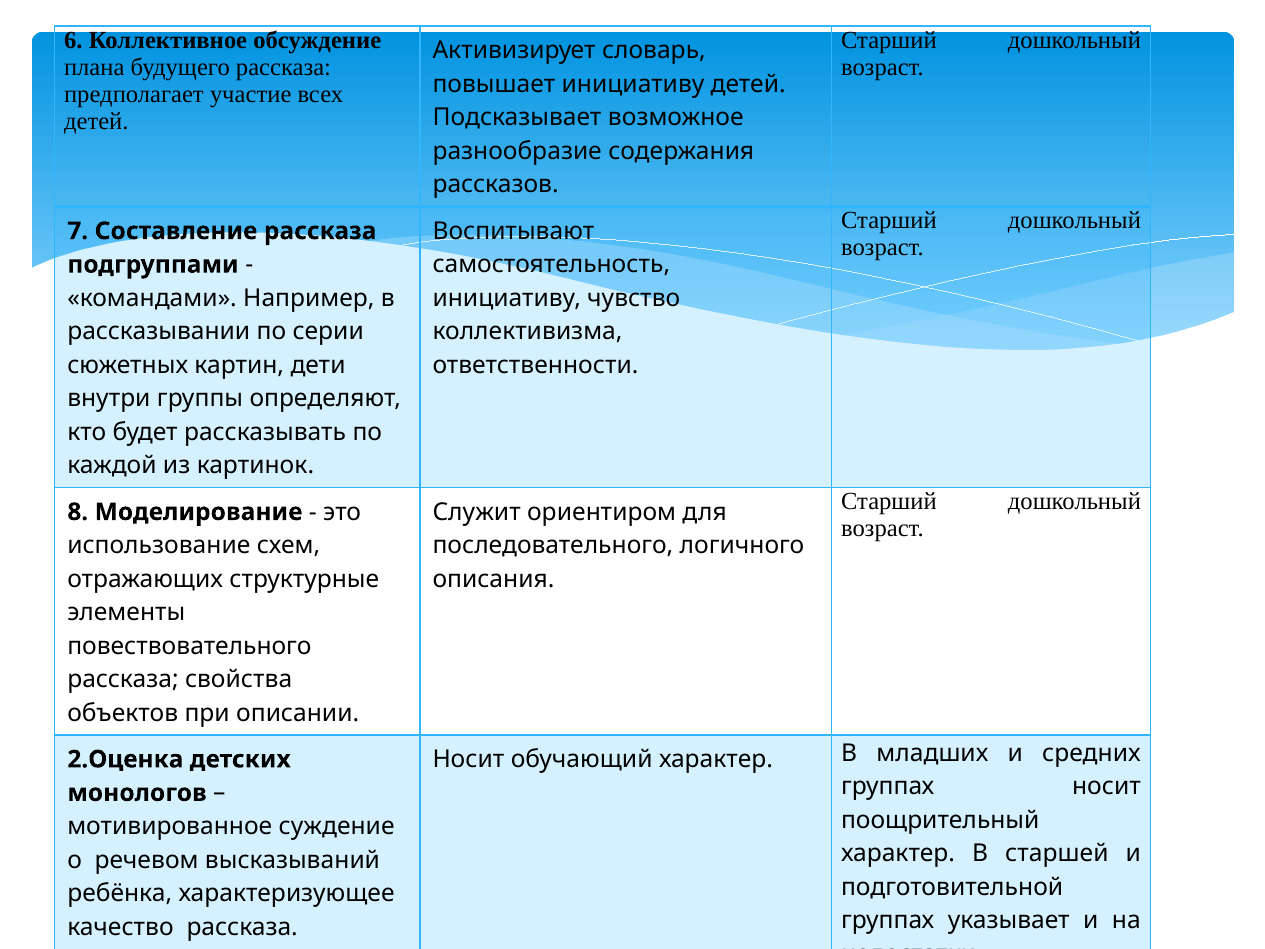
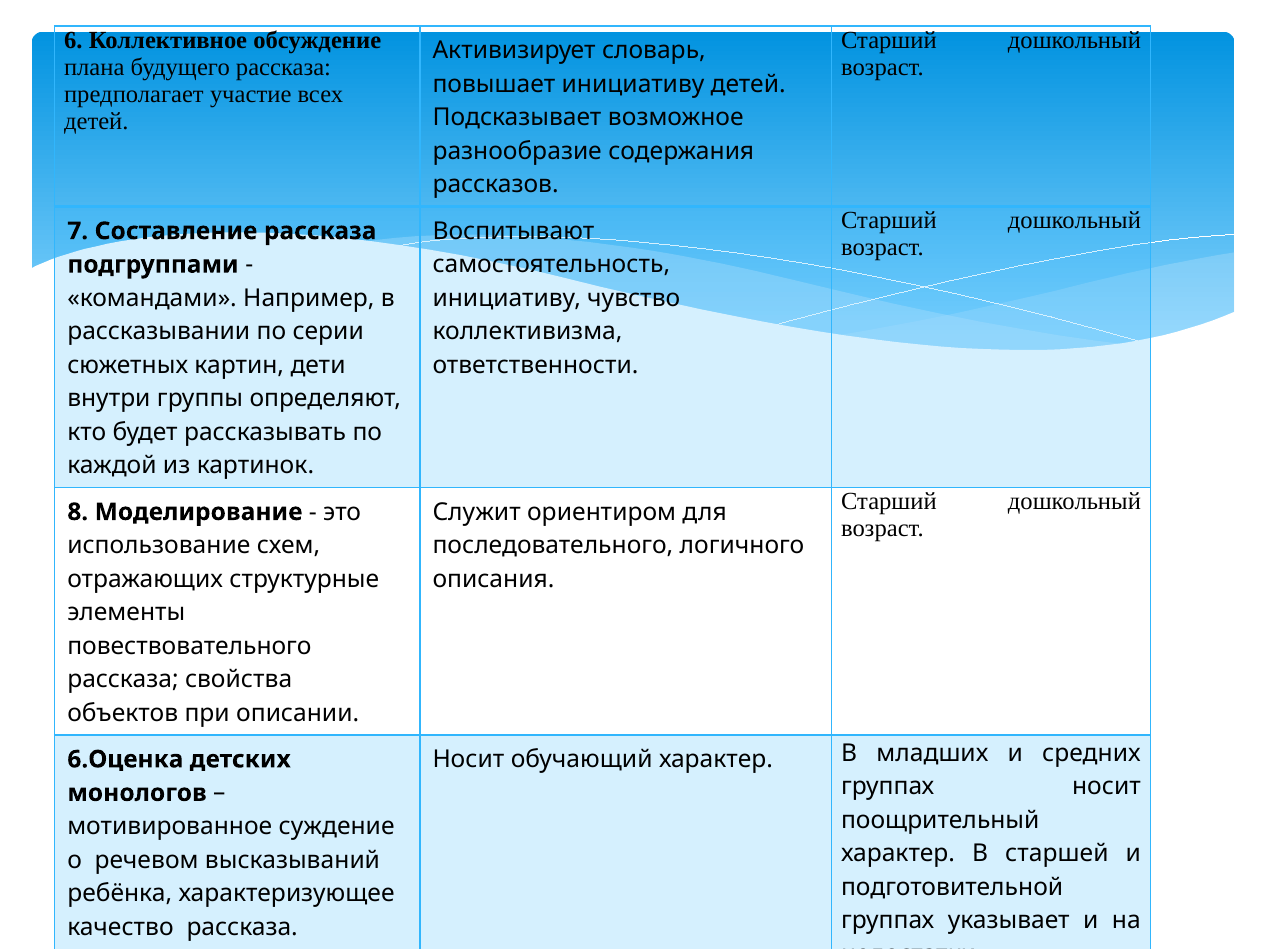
2.Оценка: 2.Оценка -> 6.Оценка (125, 759)
